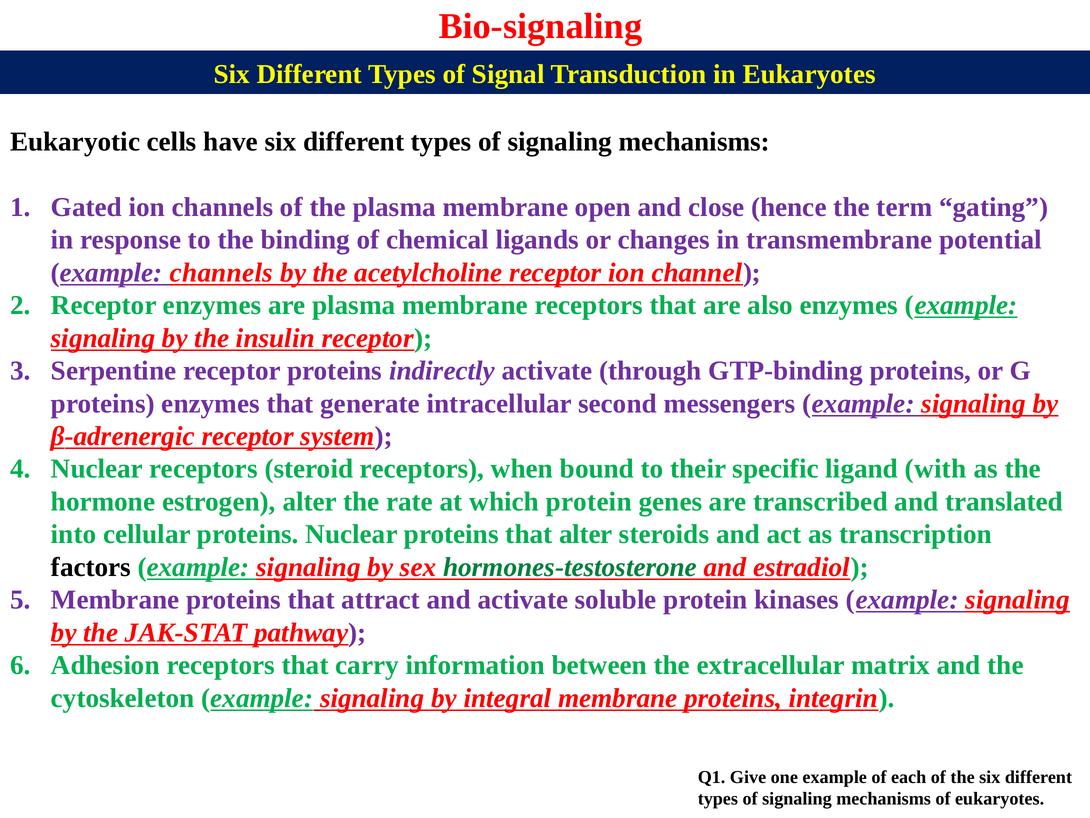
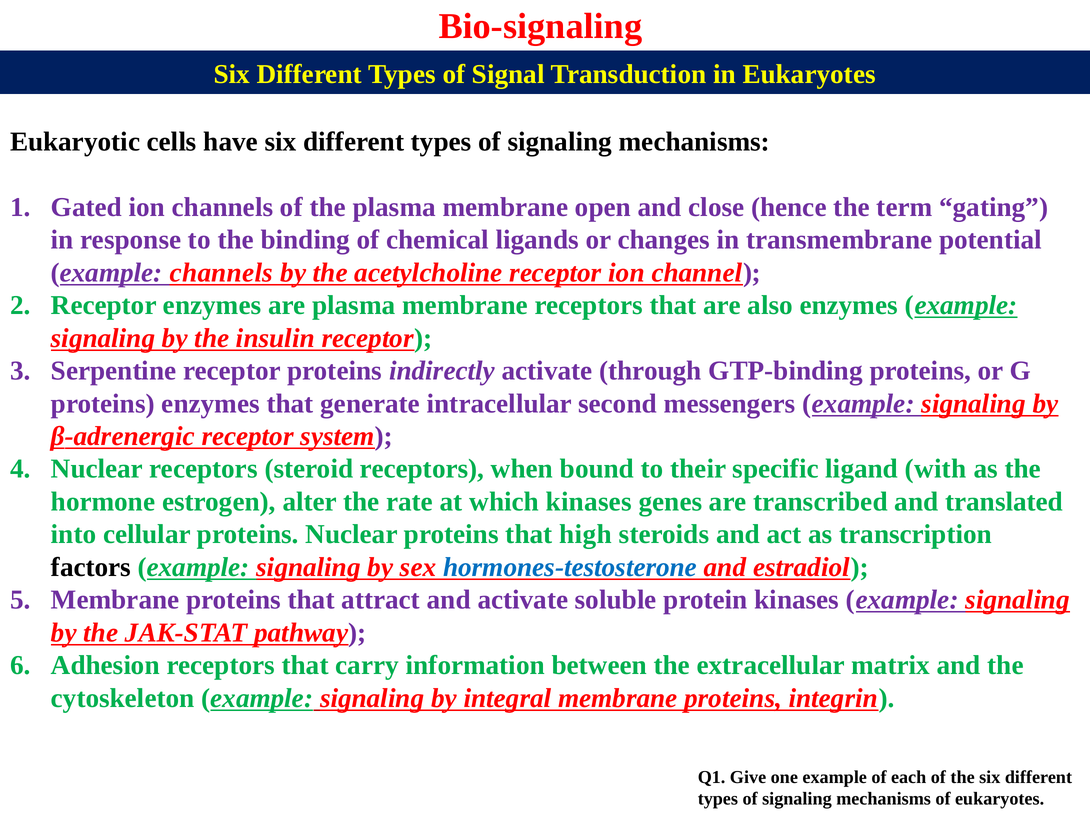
which protein: protein -> kinases (589, 501)
that alter: alter -> high (586, 534)
hormones-testosterone colour: green -> blue (570, 567)
